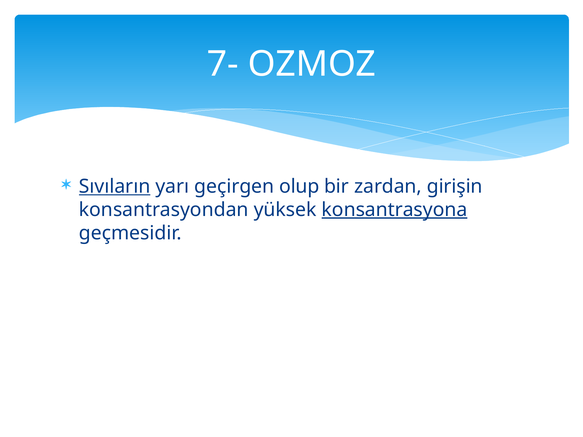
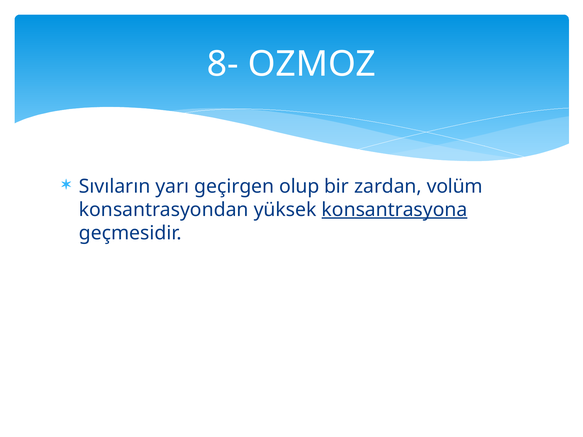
7-: 7- -> 8- (223, 64)
Sıvıların underline: present -> none (115, 187)
girişin: girişin -> volüm (455, 187)
